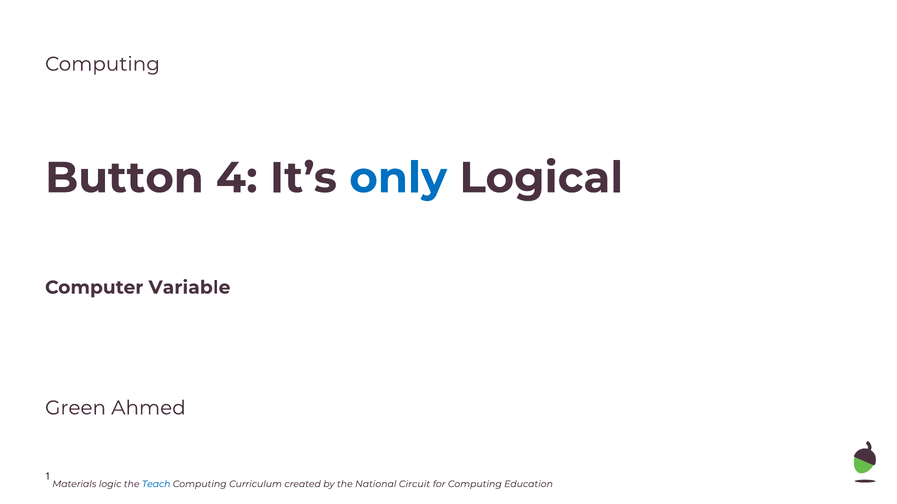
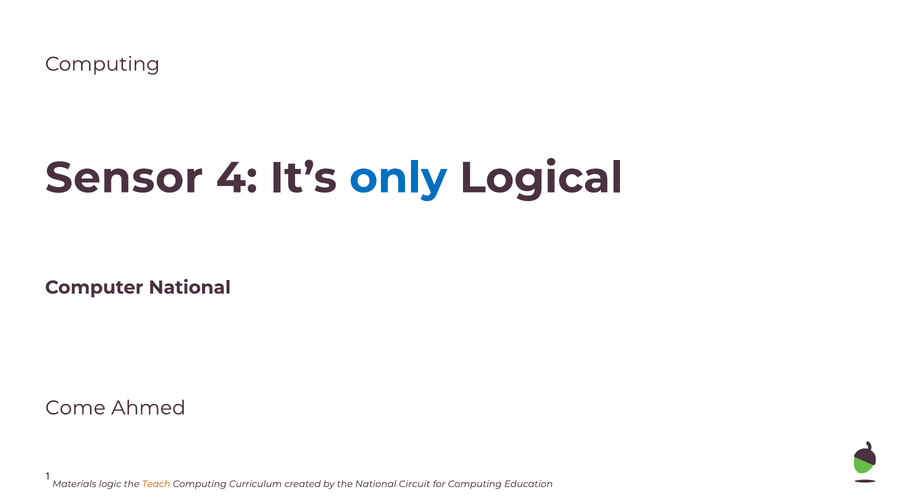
Button: Button -> Sensor (124, 178)
Computer Variable: Variable -> National (190, 288)
Green: Green -> Come (75, 408)
Teach colour: blue -> orange (156, 485)
